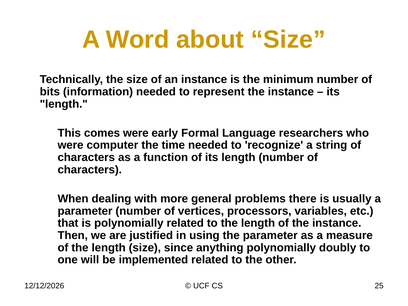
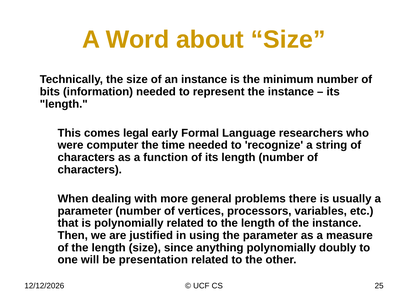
comes were: were -> legal (136, 133)
implemented: implemented -> presentation (153, 260)
